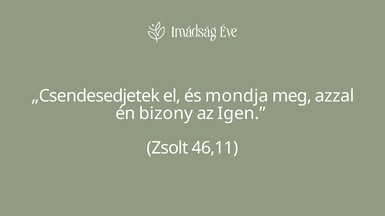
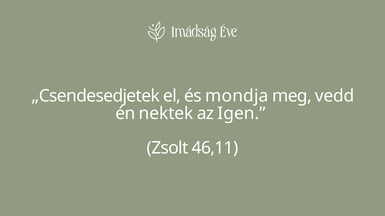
azzal: azzal -> vedd (335, 96)
bizony: bizony -> nektek (166, 114)
